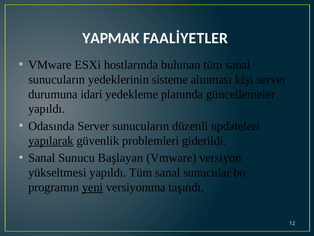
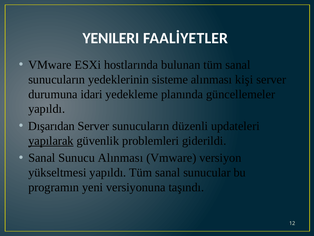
YAPMAK: YAPMAK -> YENILERI (111, 38)
Odasında: Odasında -> Dışarıdan (51, 126)
Sunucu Başlayan: Başlayan -> Alınması (121, 158)
yeni underline: present -> none (92, 187)
